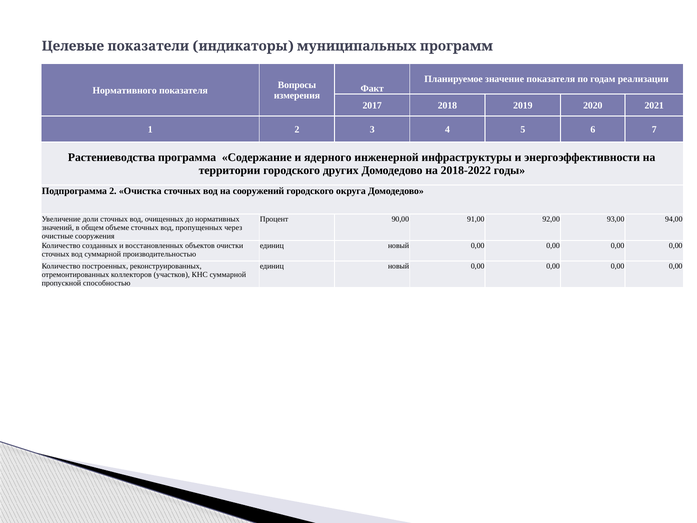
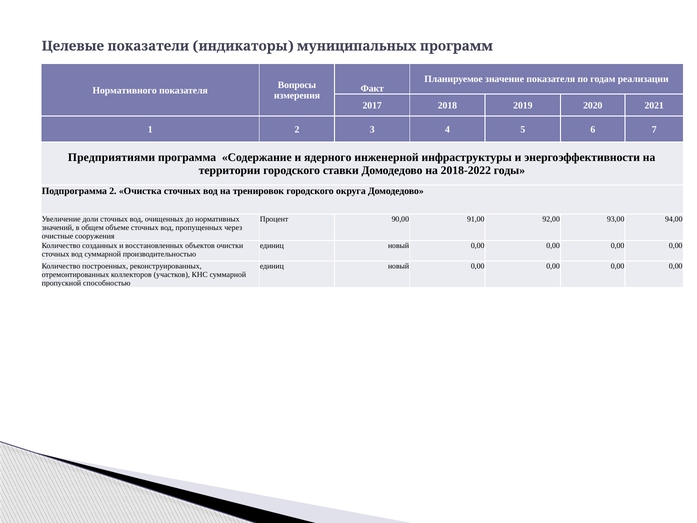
Растениеводства: Растениеводства -> Предприятиями (112, 158)
других: других -> ставки (341, 170)
сооружений: сооружений -> тренировок (258, 191)
